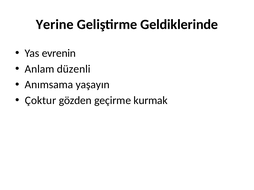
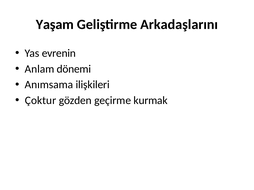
Yerine: Yerine -> Yaşam (55, 24)
Geldiklerinde: Geldiklerinde -> Arkadaşlarını (179, 24)
düzenli: düzenli -> dönemi (74, 69)
yaşayın: yaşayın -> ilişkileri (93, 85)
